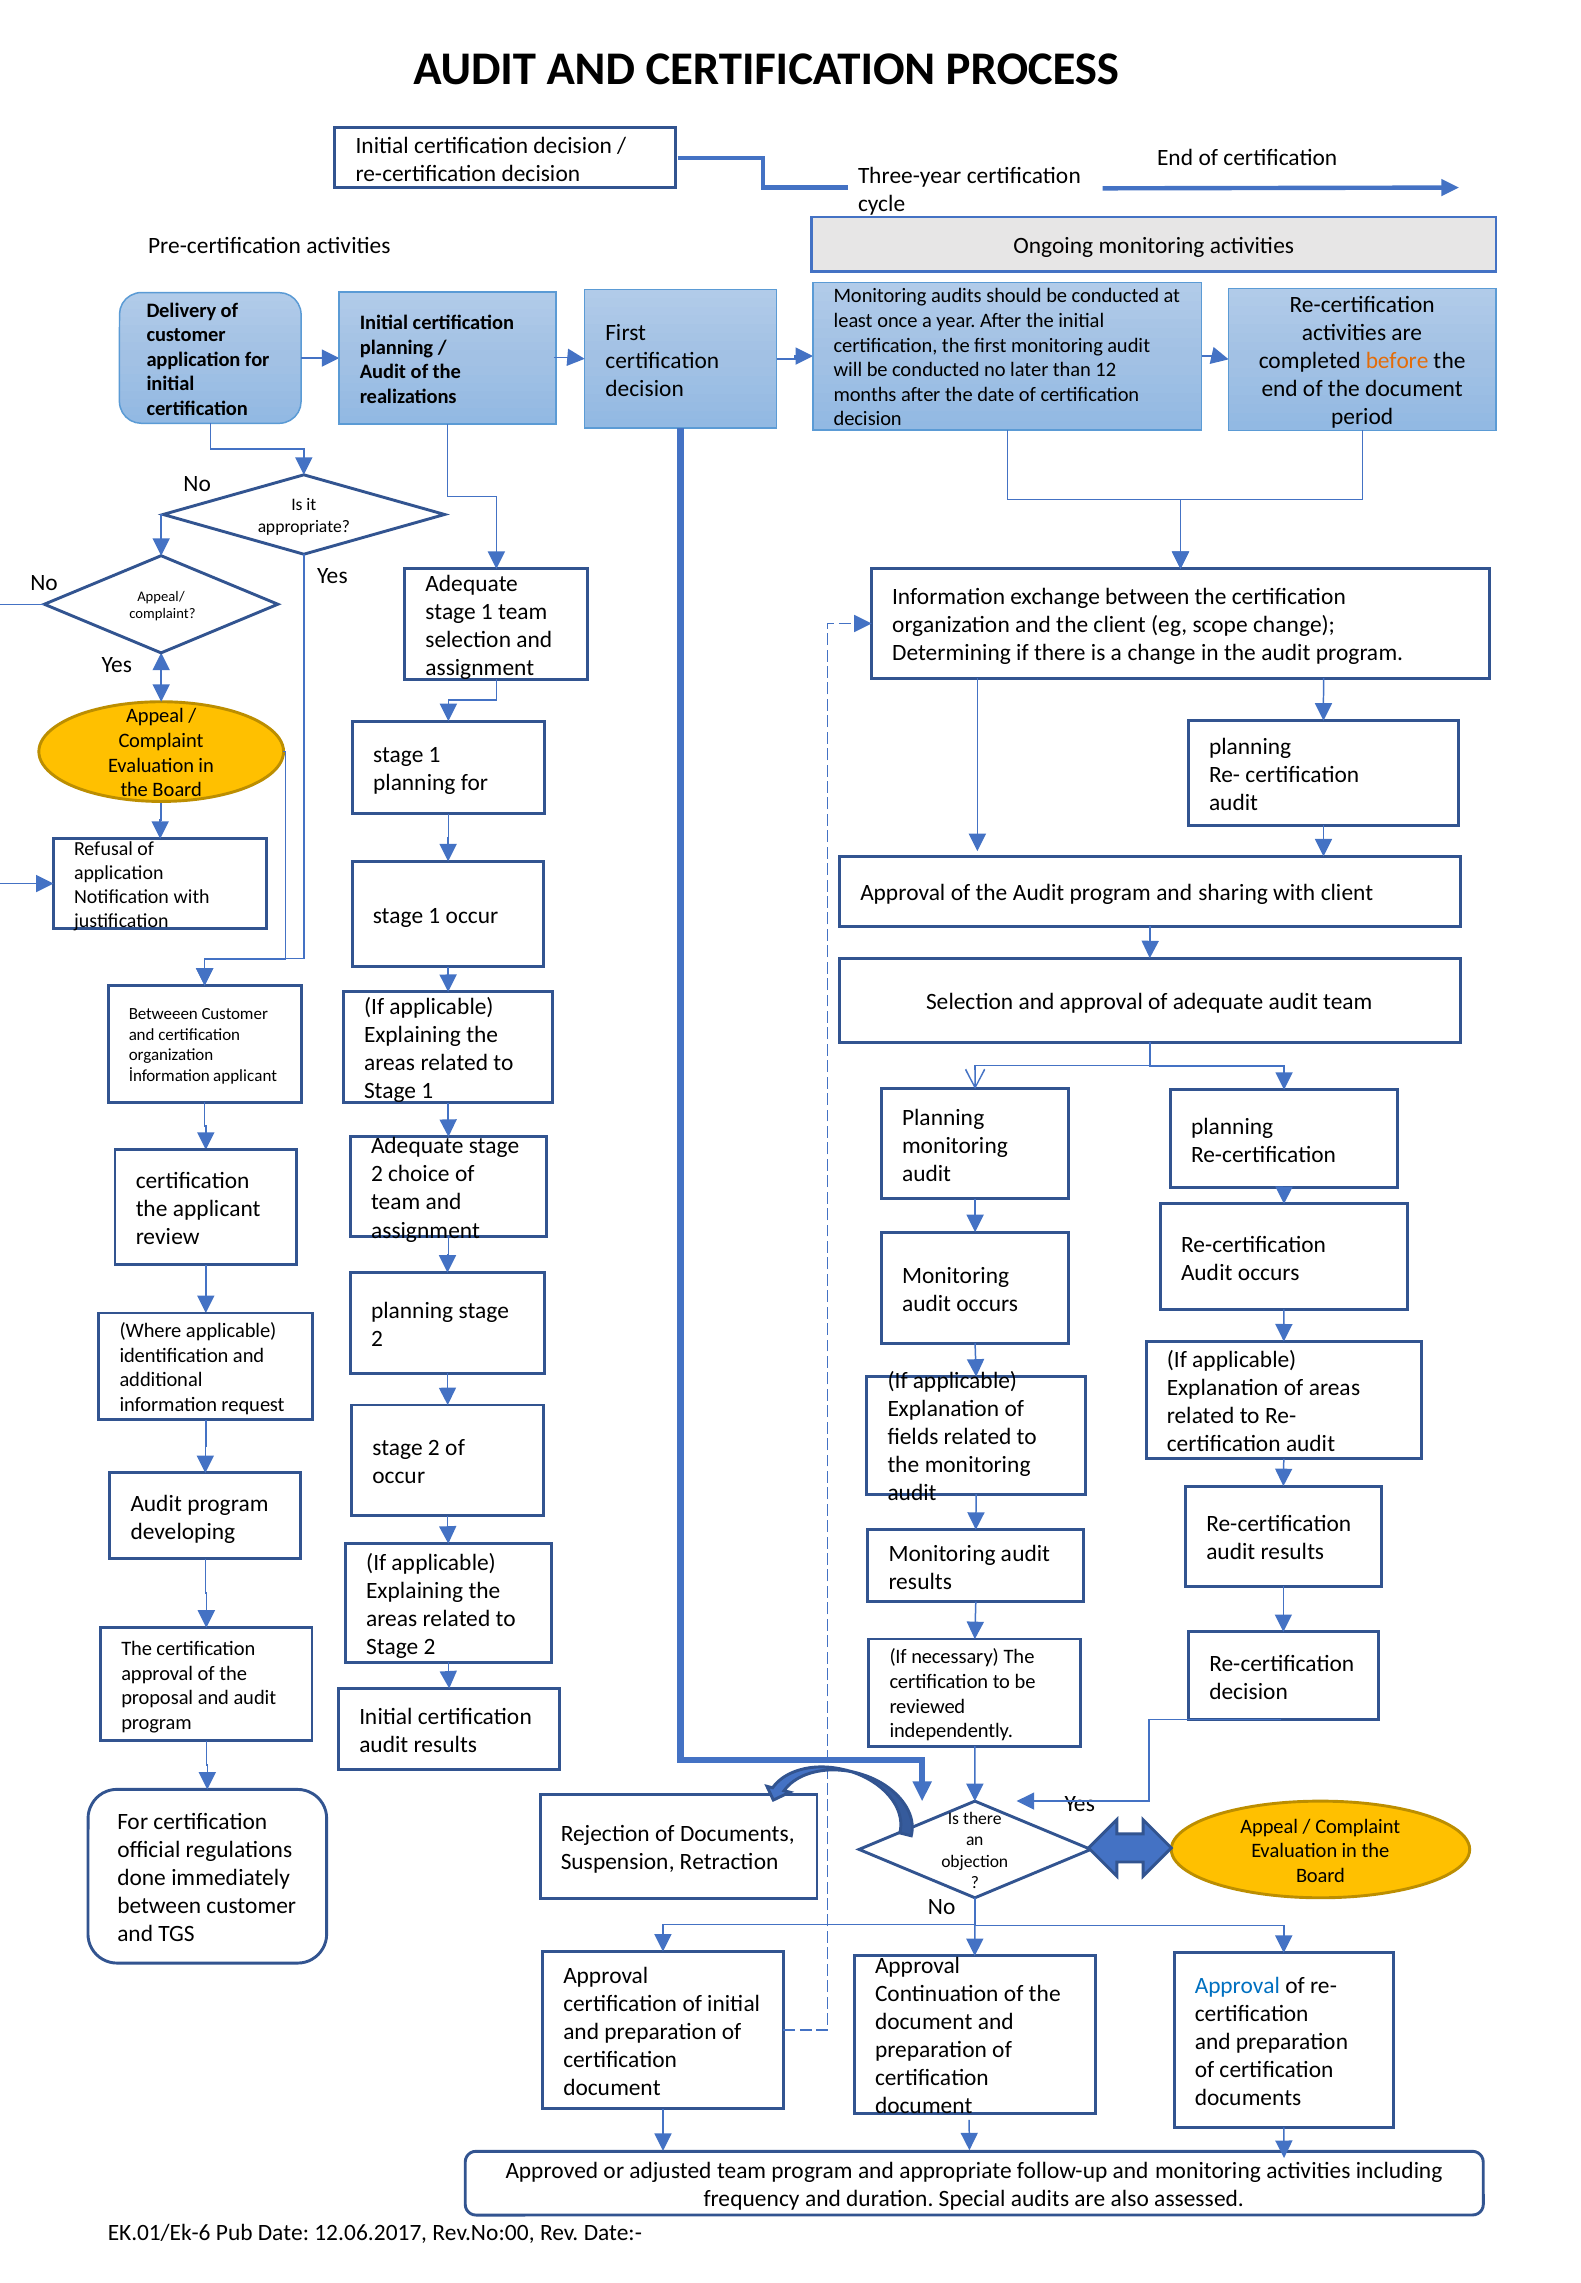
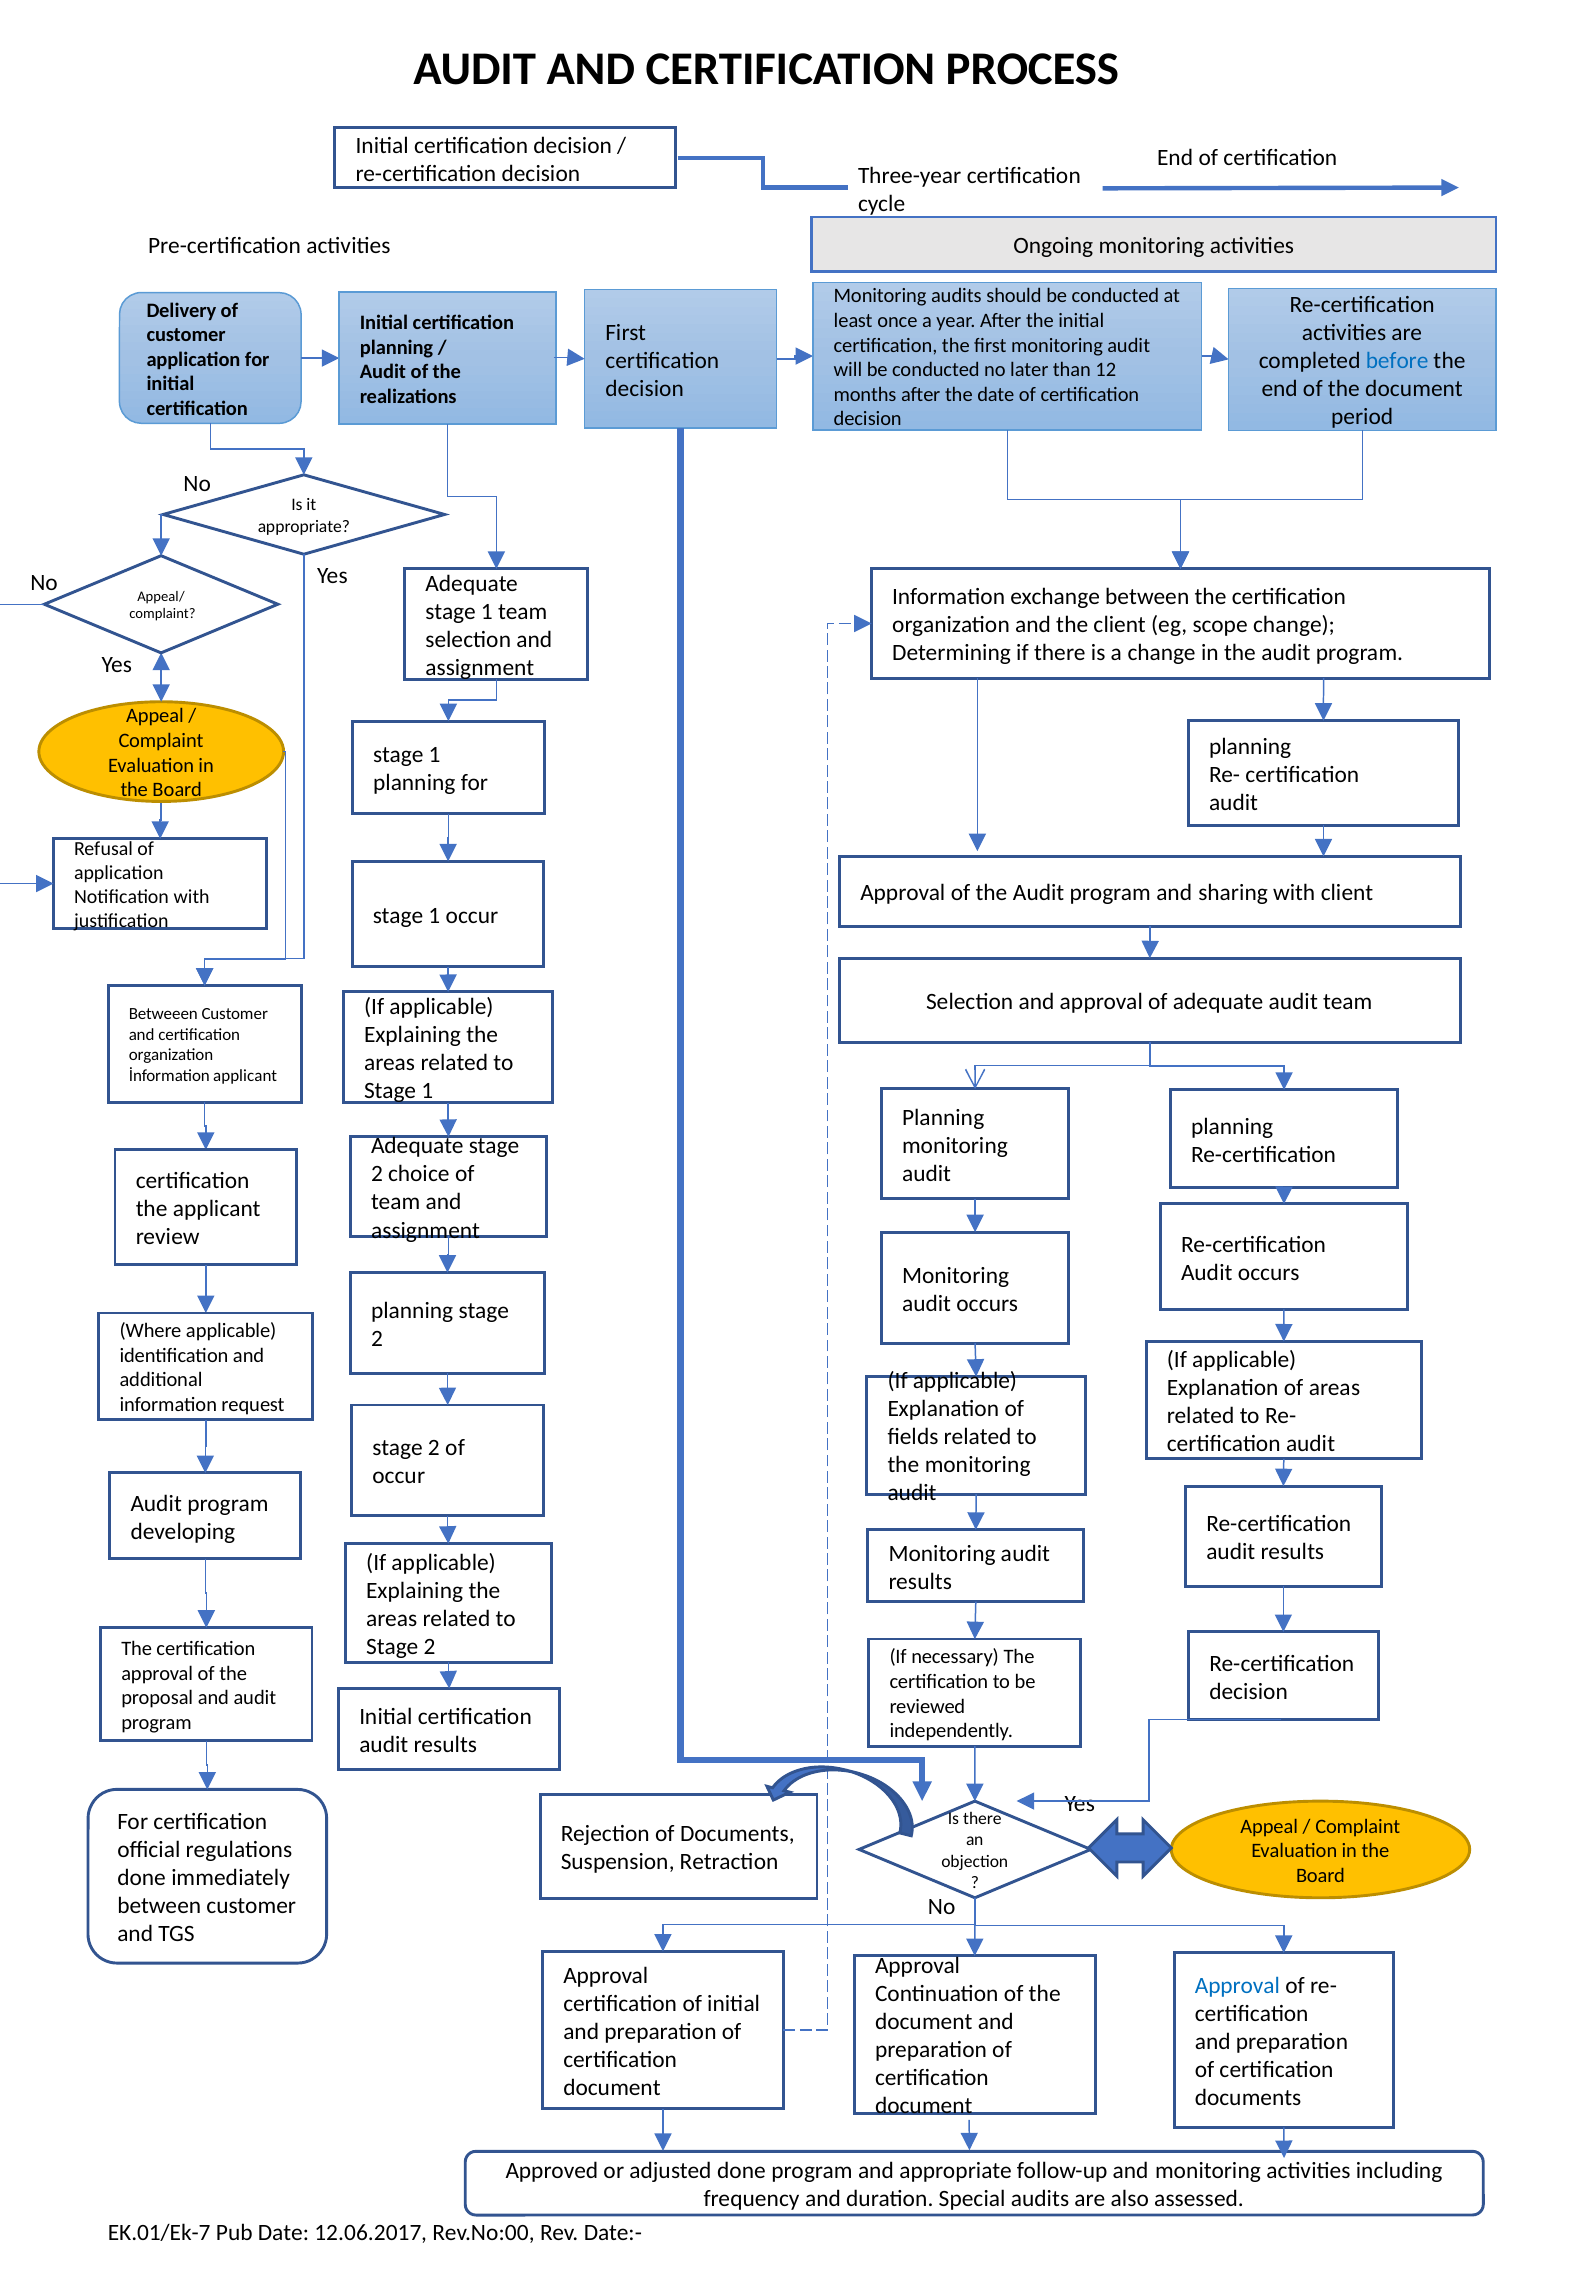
before colour: orange -> blue (1397, 361)
adjusted team: team -> done (741, 2171)
EK.01/Ek-6: EK.01/Ek-6 -> EK.01/Ek-7 (159, 2233)
